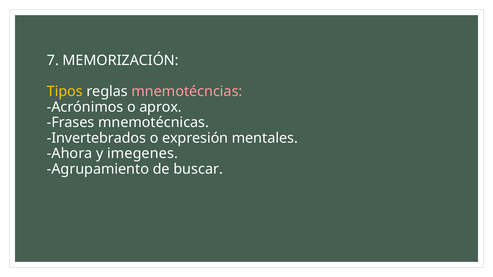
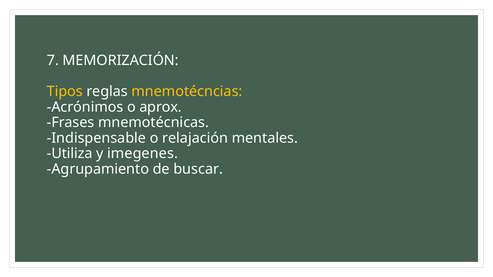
mnemotécncias colour: pink -> yellow (187, 92)
Invertebrados: Invertebrados -> Indispensable (96, 138)
expresión: expresión -> relajación (195, 138)
Ahora: Ahora -> Utiliza (70, 154)
